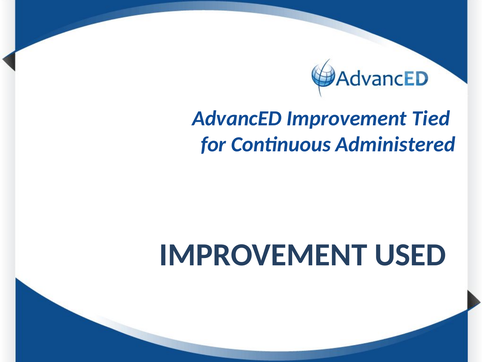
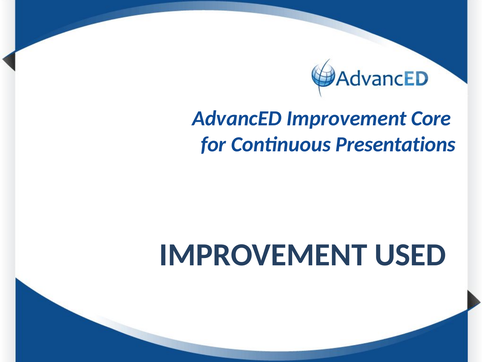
Tied: Tied -> Core (431, 118)
Administered: Administered -> Presentations (396, 144)
